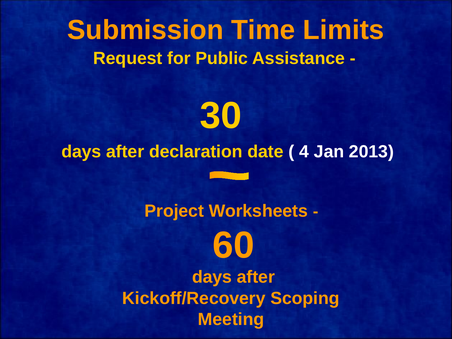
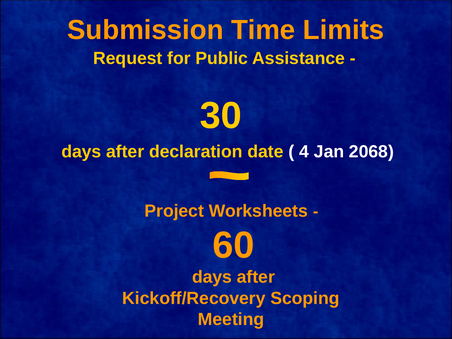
2013: 2013 -> 2068 (371, 152)
